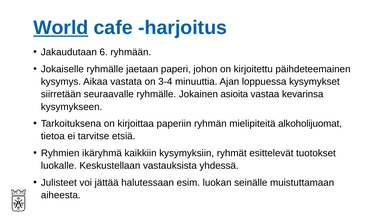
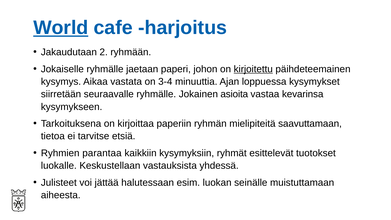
6: 6 -> 2 (104, 52)
kirjoitettu underline: none -> present (253, 69)
alkoholijuomat: alkoholijuomat -> saavuttamaan (310, 124)
ikäryhmä: ikäryhmä -> parantaa (102, 153)
